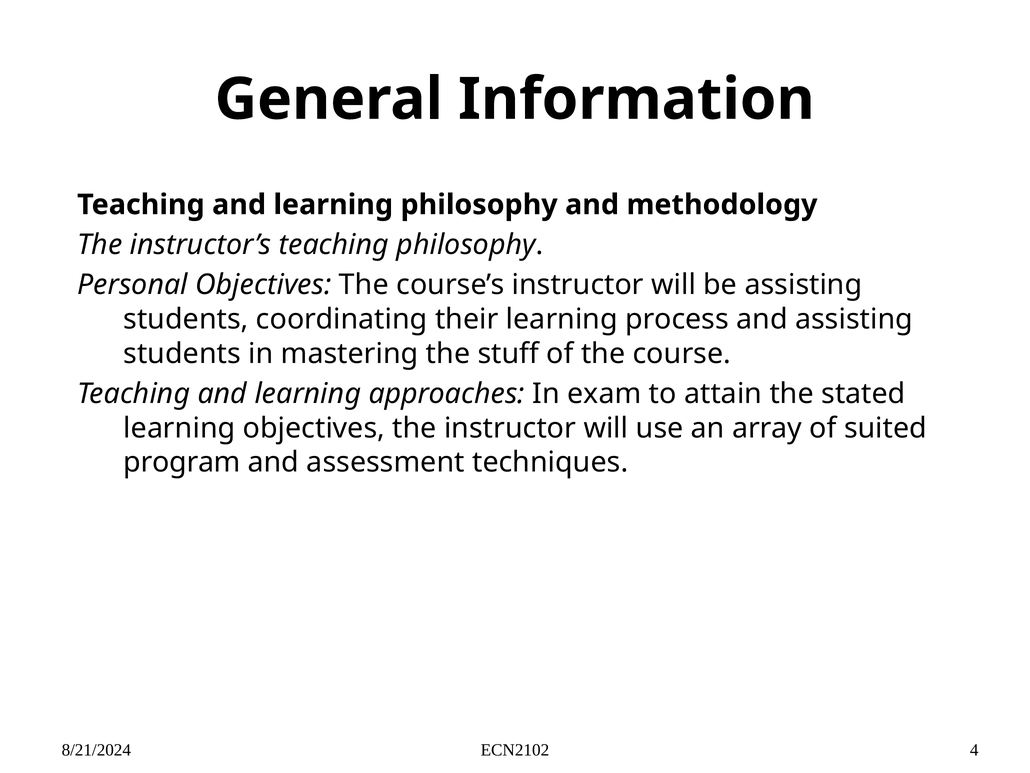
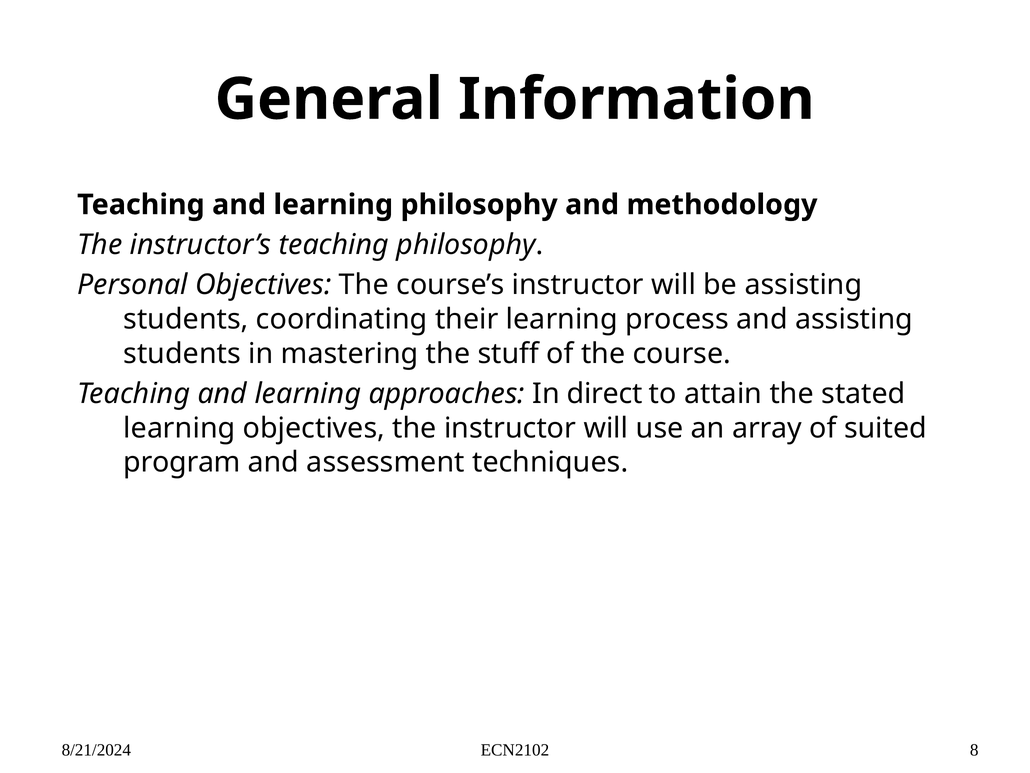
exam: exam -> direct (605, 393)
4: 4 -> 8 (974, 750)
